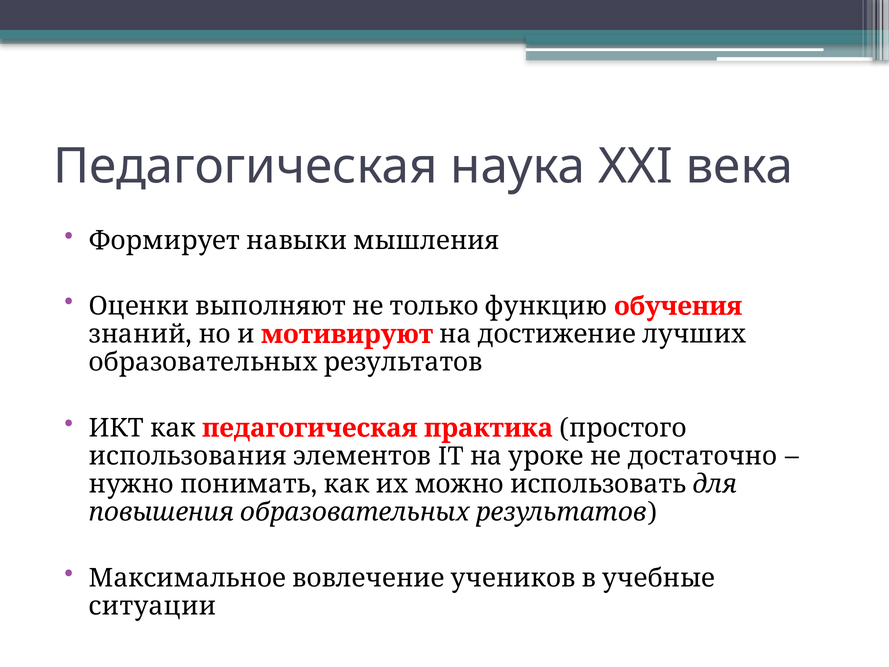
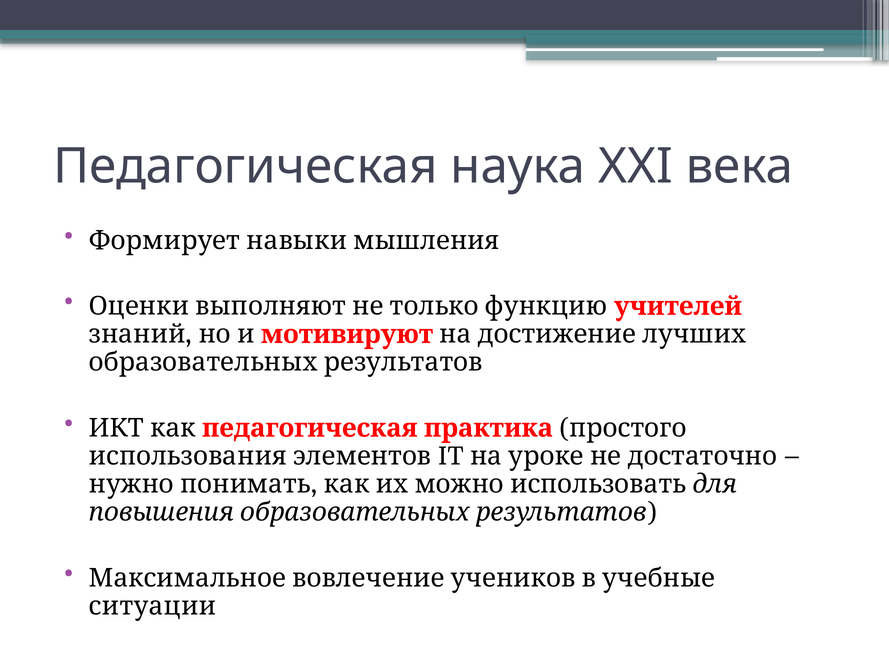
обучения: обучения -> учителей (678, 306)
